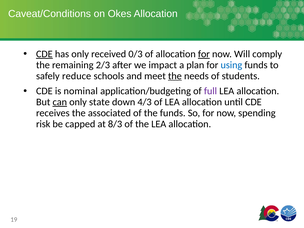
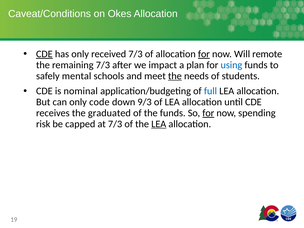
received 0/3: 0/3 -> 7/3 (135, 54)
comply: comply -> remote (267, 54)
remaining 2/3: 2/3 -> 7/3 (103, 65)
reduce: reduce -> mental (77, 76)
full colour: purple -> blue (210, 91)
can underline: present -> none (60, 102)
state: state -> code (99, 102)
4/3: 4/3 -> 9/3 (145, 102)
associated: associated -> graduated (109, 113)
for underline: none -> present (208, 113)
at 8/3: 8/3 -> 7/3 (115, 124)
LEA underline: none -> present (159, 124)
